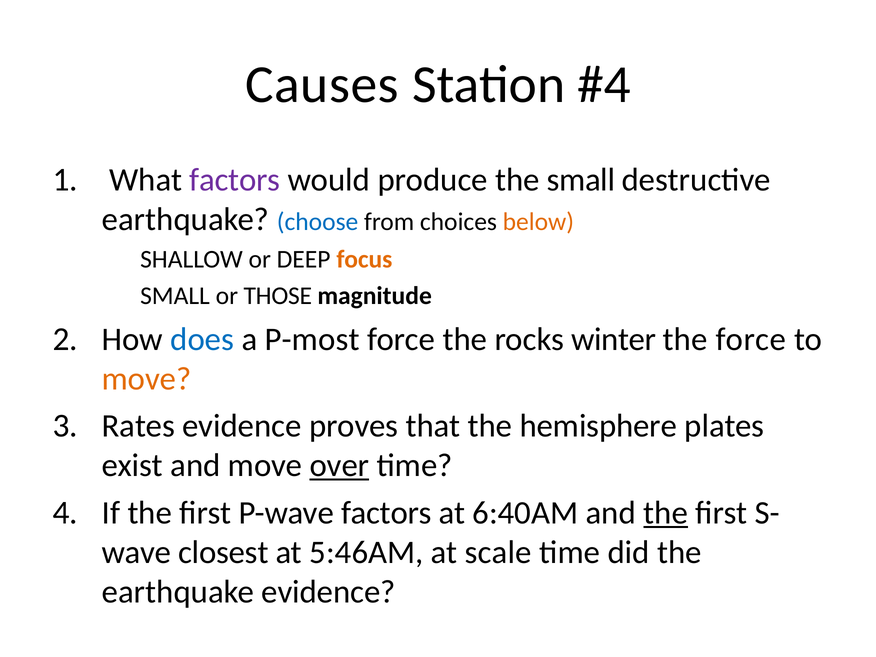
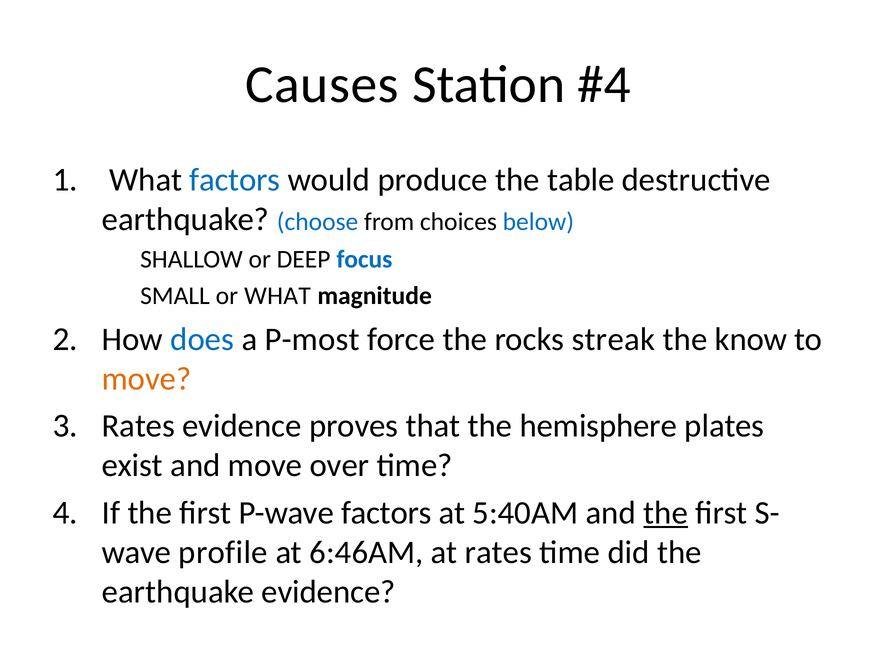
factors colour: purple -> blue (235, 180)
the small: small -> table (581, 180)
below colour: orange -> blue (538, 222)
focus colour: orange -> blue (364, 260)
or THOSE: THOSE -> WHAT (278, 296)
winter: winter -> streak (613, 339)
the force: force -> know (751, 339)
over underline: present -> none (339, 466)
6:40AM: 6:40AM -> 5:40AM (525, 513)
closest: closest -> profile (223, 552)
5:46AM: 5:46AM -> 6:46AM (366, 552)
at scale: scale -> rates (498, 552)
